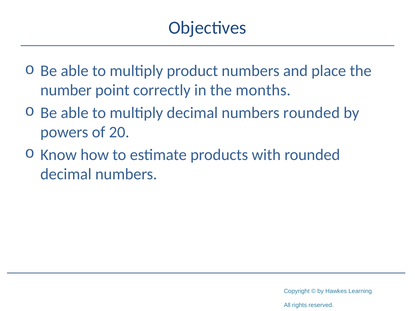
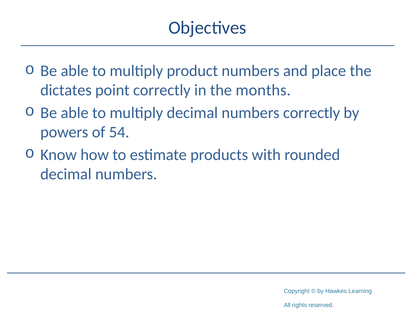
number: number -> dictates (66, 90)
numbers rounded: rounded -> correctly (312, 113)
20: 20 -> 54 (119, 132)
